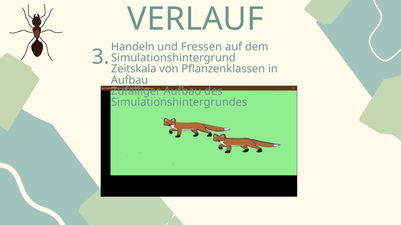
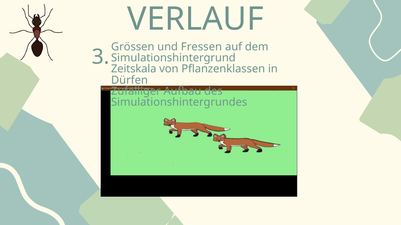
Handeln: Handeln -> Grössen (133, 47)
Aufbau: Aufbau -> Dürfen (129, 80)
